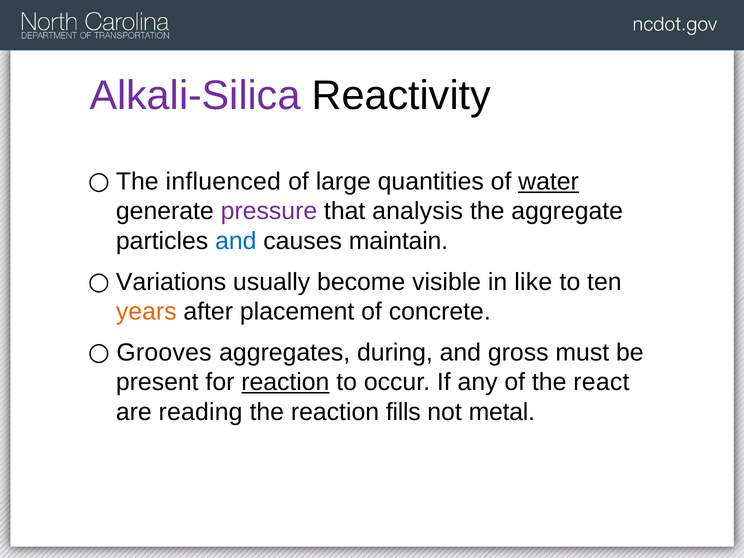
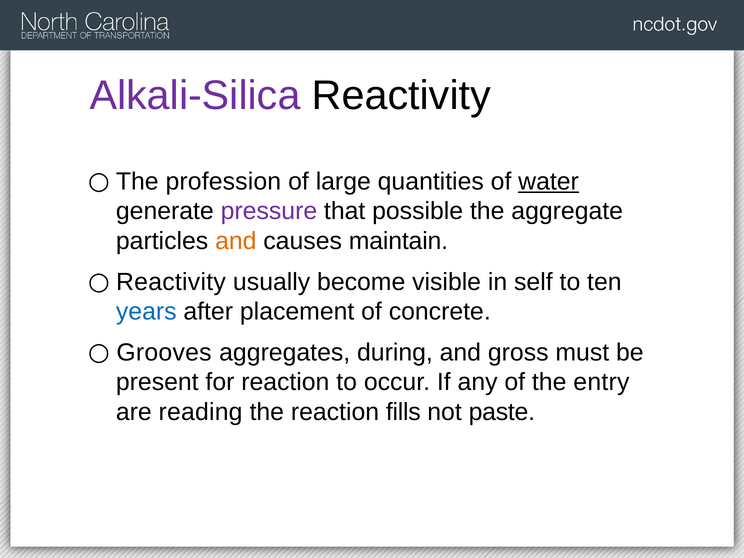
influenced: influenced -> profession (223, 181)
analysis: analysis -> possible (418, 211)
and colour: blue -> orange (236, 241)
Variations: Variations -> Reactivity (171, 282)
like: like -> self (533, 282)
years colour: orange -> blue (146, 312)
reaction underline: present -> none (285, 382)
react: react -> entry (601, 382)
metal: metal -> paste (502, 412)
